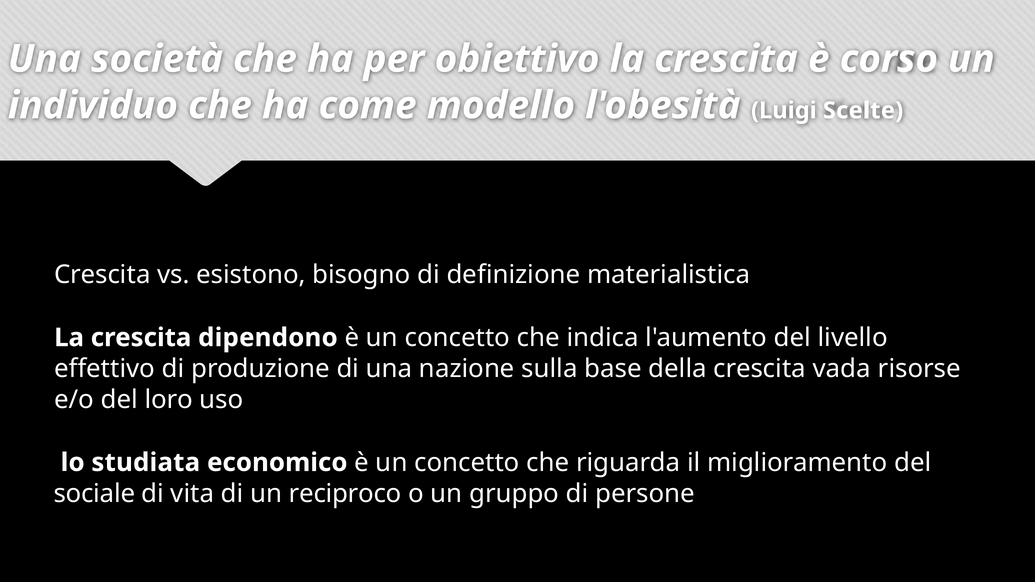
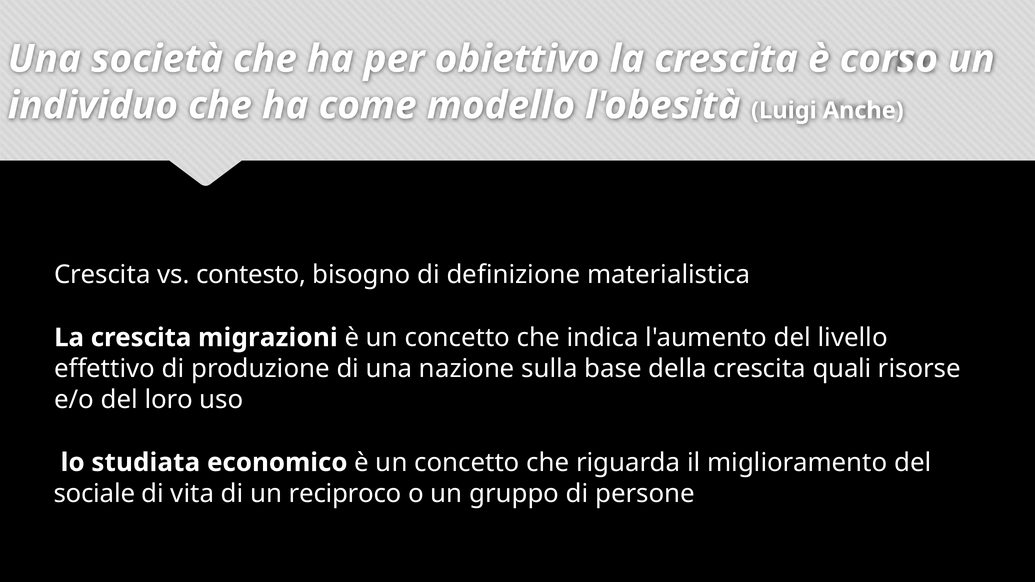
Scelte: Scelte -> Anche (863, 111)
esistono: esistono -> contesto (251, 275)
dipendono: dipendono -> migrazioni (268, 338)
vada: vada -> quali (842, 369)
